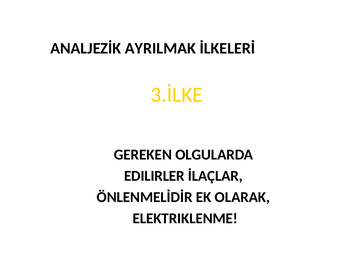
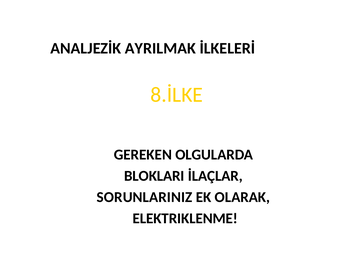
3.İLKE: 3.İLKE -> 8.İLKE (177, 95)
EDILIRLER: EDILIRLER -> BLOKLARI (154, 176)
ÖNLENMELİDİR: ÖNLENMELİDİR -> SORUNLARINIZ (145, 197)
